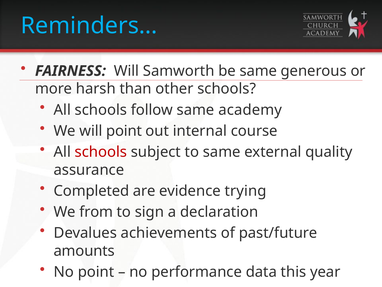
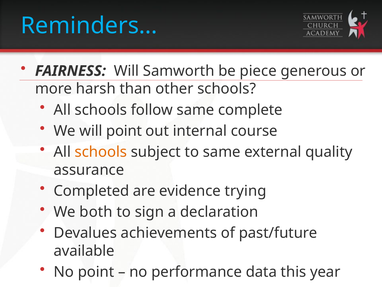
be same: same -> piece (258, 71)
academy: academy -> complete (250, 110)
schools colour: red -> orange (101, 152)
from: from -> both (96, 212)
amounts: amounts -> available (84, 250)
